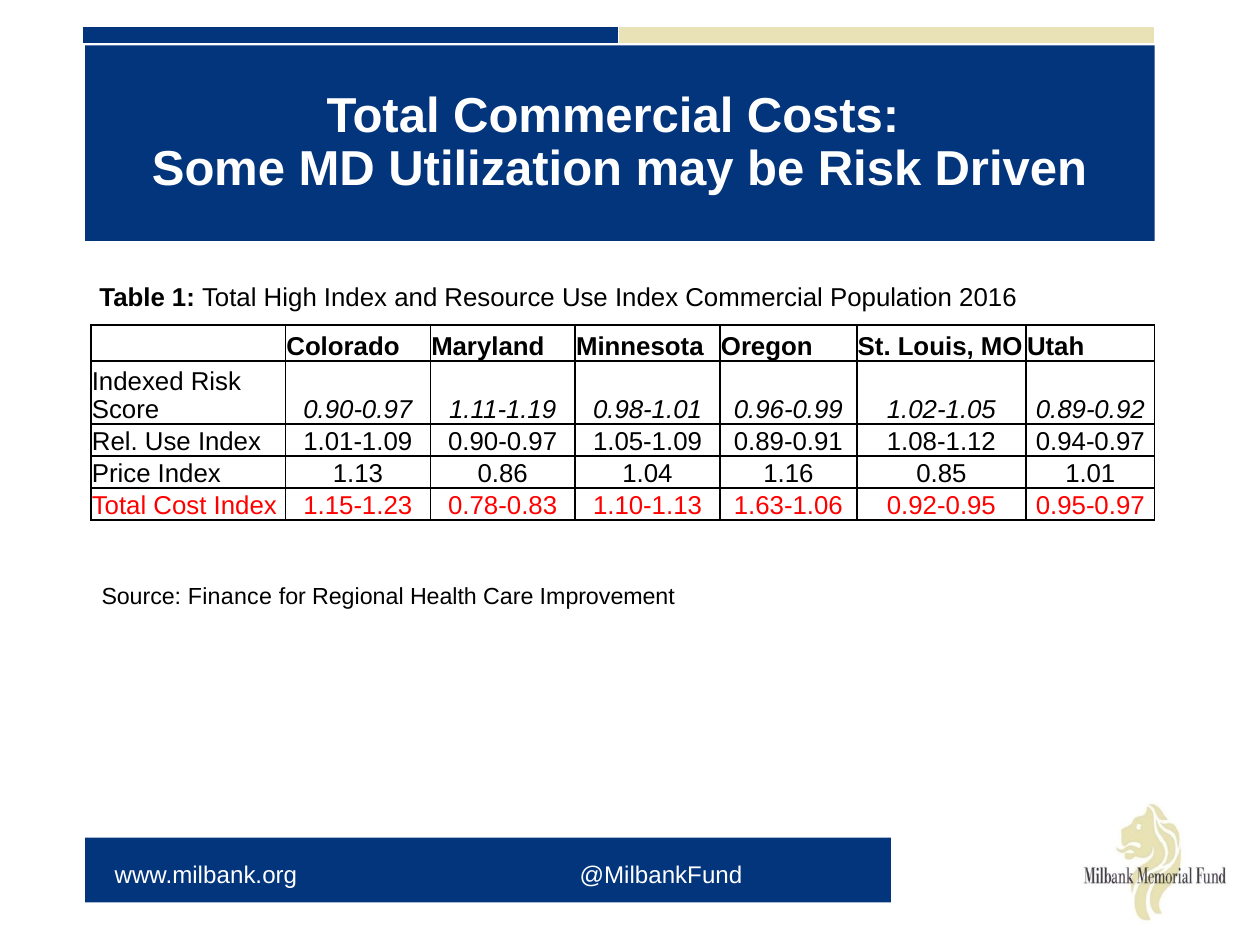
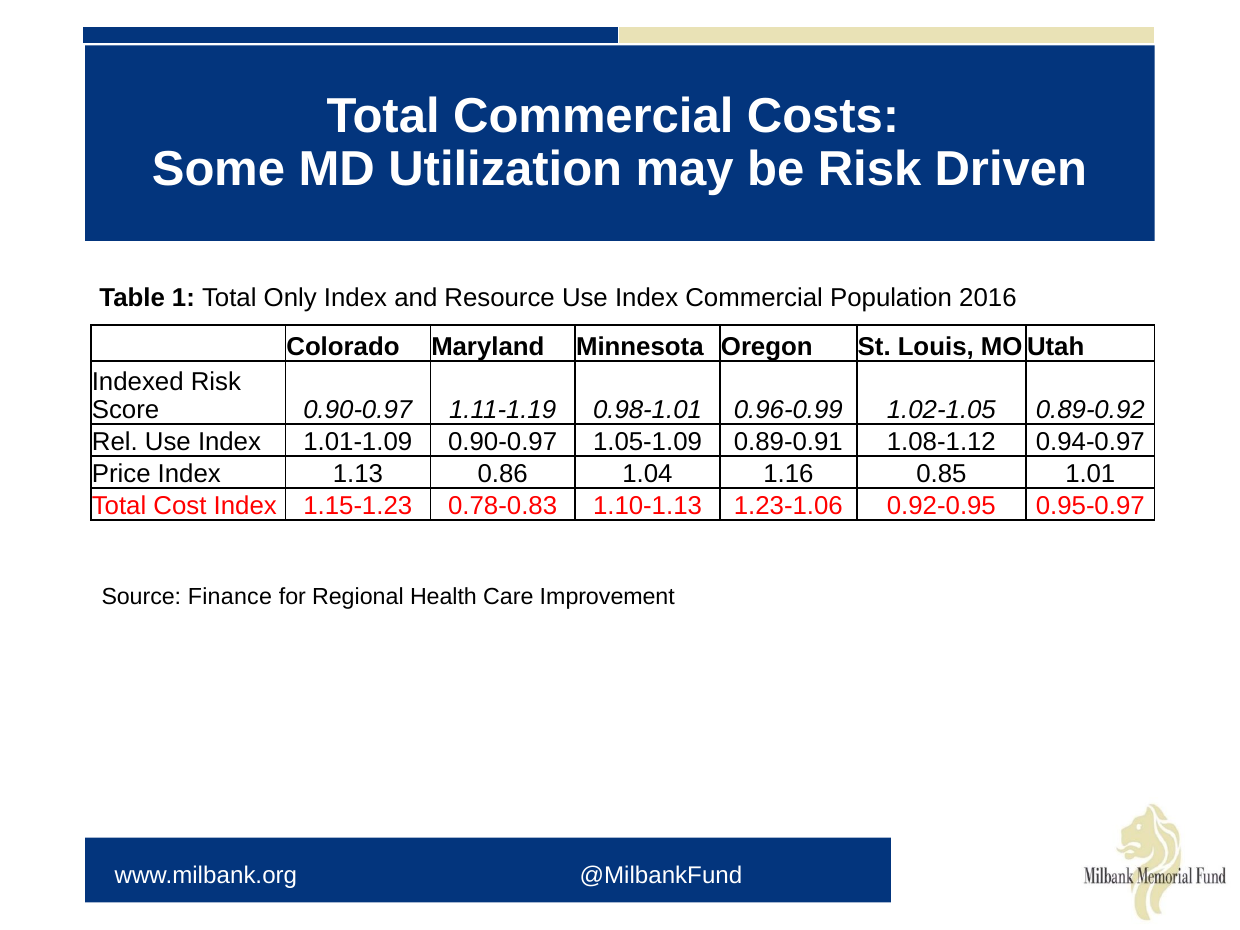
High: High -> Only (290, 298)
1.63-1.06: 1.63-1.06 -> 1.23-1.06 (788, 506)
